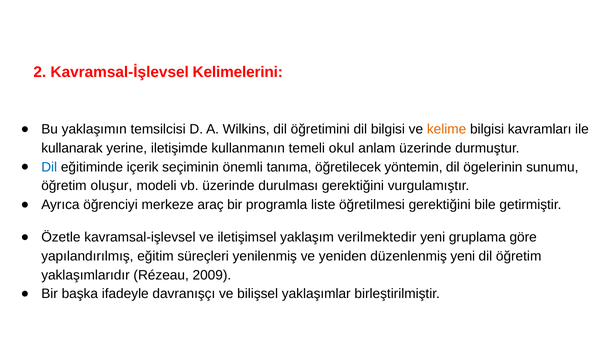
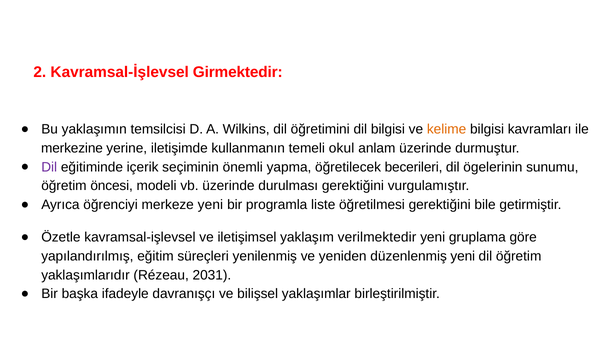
Kelimelerini: Kelimelerini -> Girmektedir (238, 72)
kullanarak: kullanarak -> merkezine (72, 148)
Dil colour: blue -> purple (49, 167)
tanıma: tanıma -> yapma (289, 167)
yöntemin: yöntemin -> becerileri (414, 167)
oluşur: oluşur -> öncesi (112, 186)
merkeze araç: araç -> yeni (210, 205)
2009: 2009 -> 2031 (212, 275)
